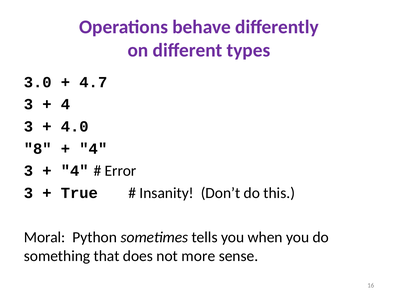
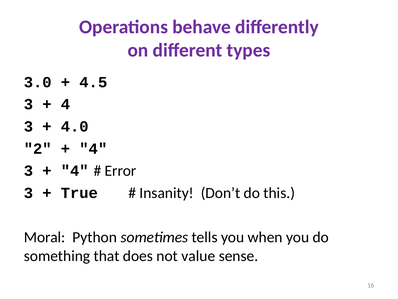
4.7: 4.7 -> 4.5 (93, 82)
8: 8 -> 2 (38, 148)
more: more -> value (198, 255)
